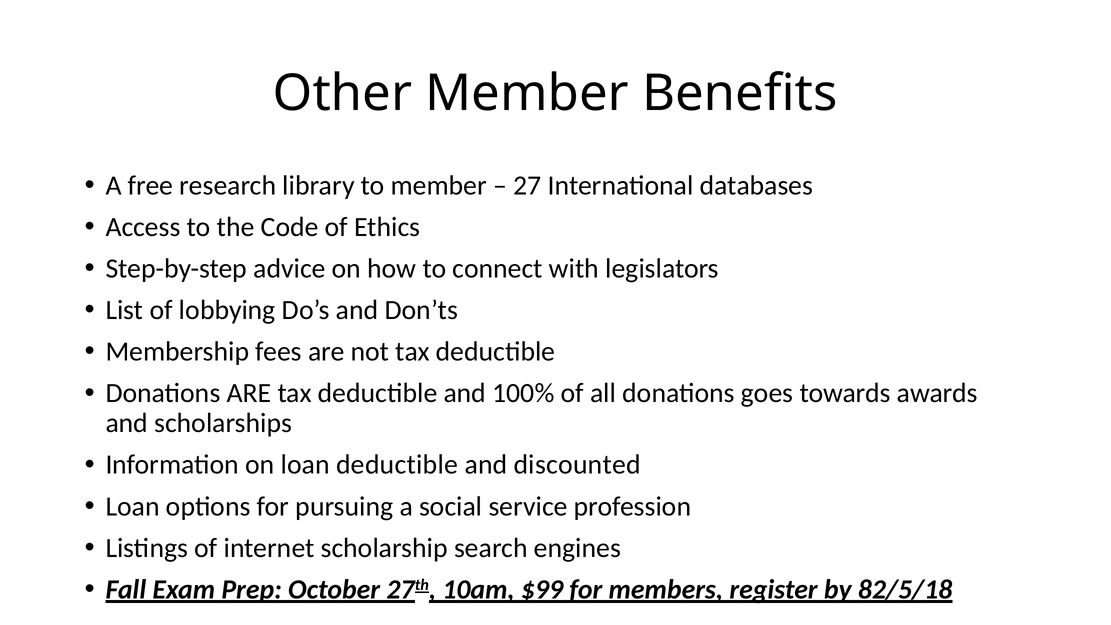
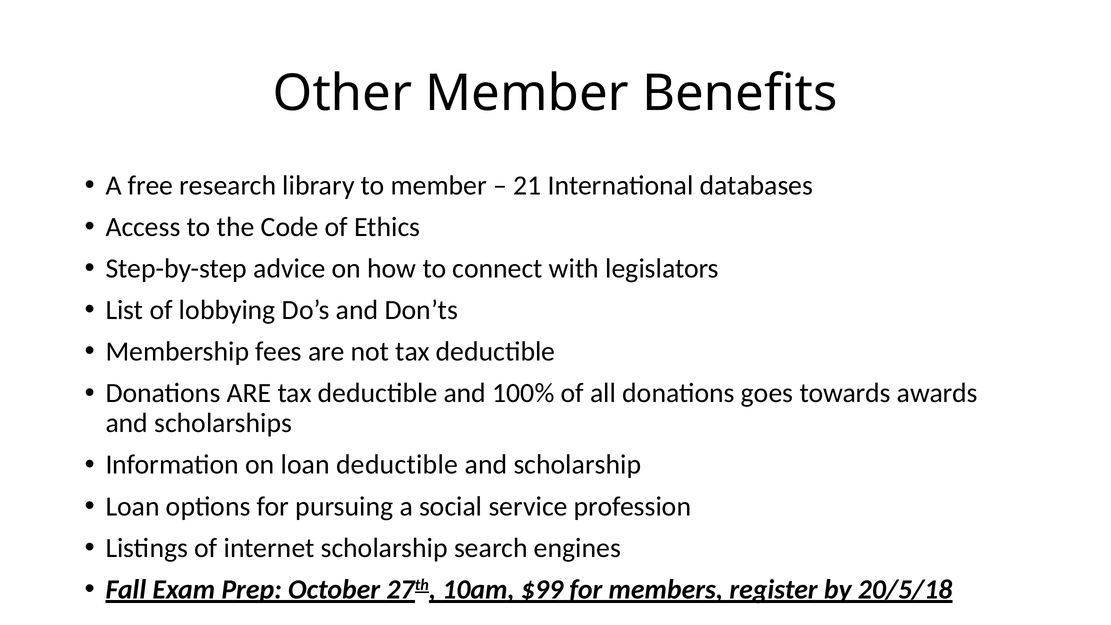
27: 27 -> 21 (527, 185)
and discounted: discounted -> scholarship (577, 465)
82/5/18: 82/5/18 -> 20/5/18 (905, 589)
